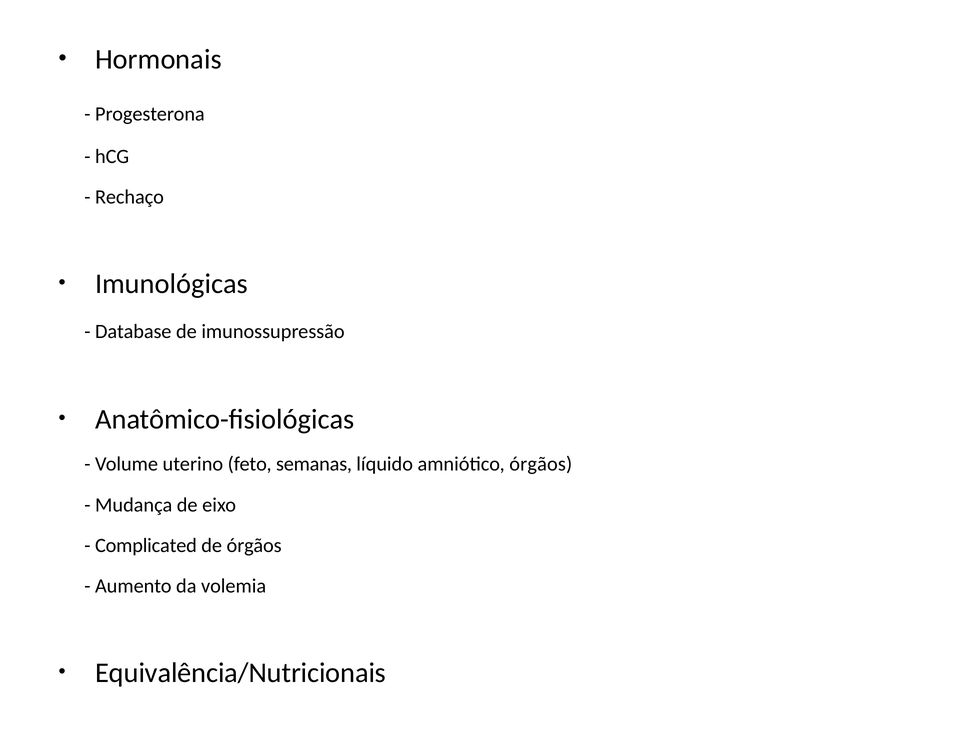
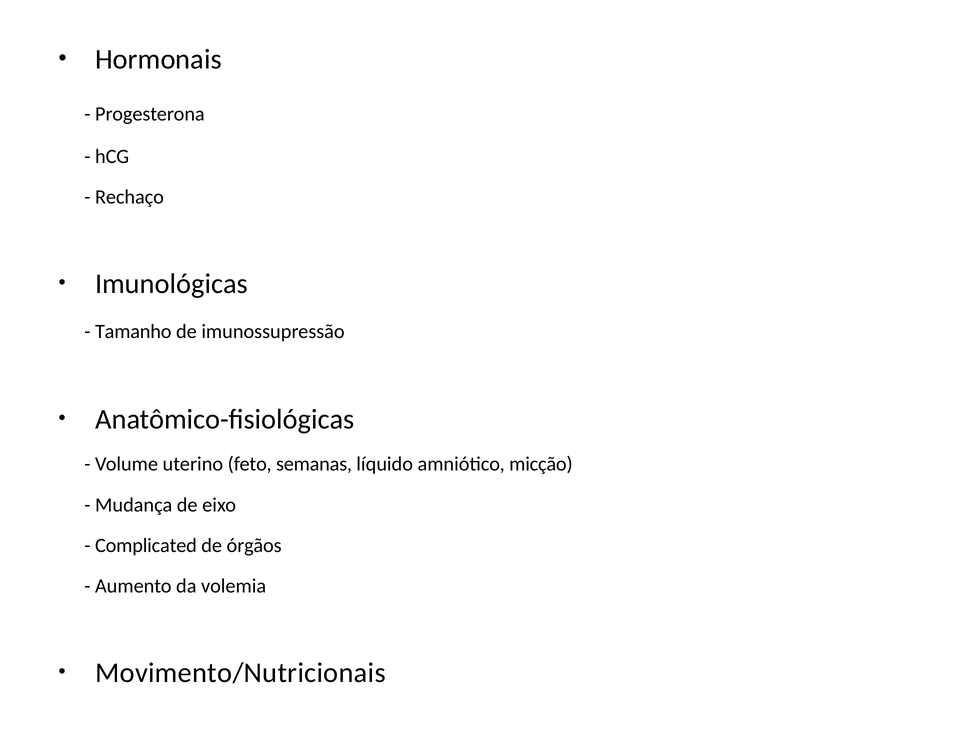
Database: Database -> Tamanho (133, 332)
amniótico órgãos: órgãos -> micção (541, 464)
Equivalência/Nutricionais: Equivalência/Nutricionais -> Movimento/Nutricionais (240, 673)
